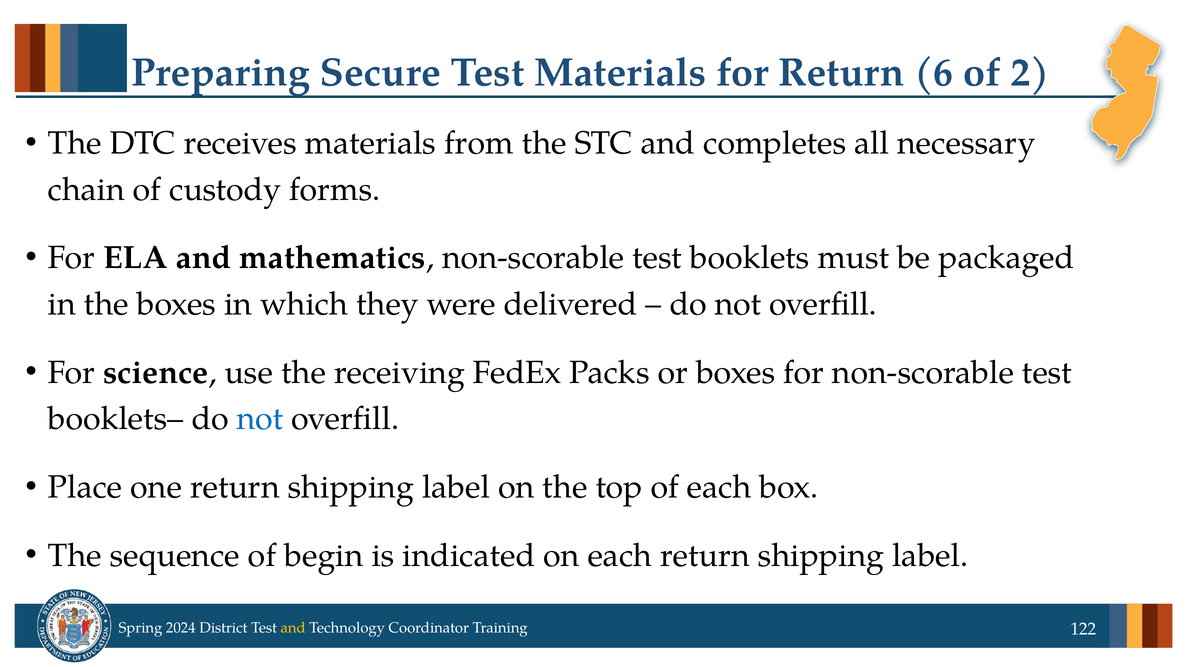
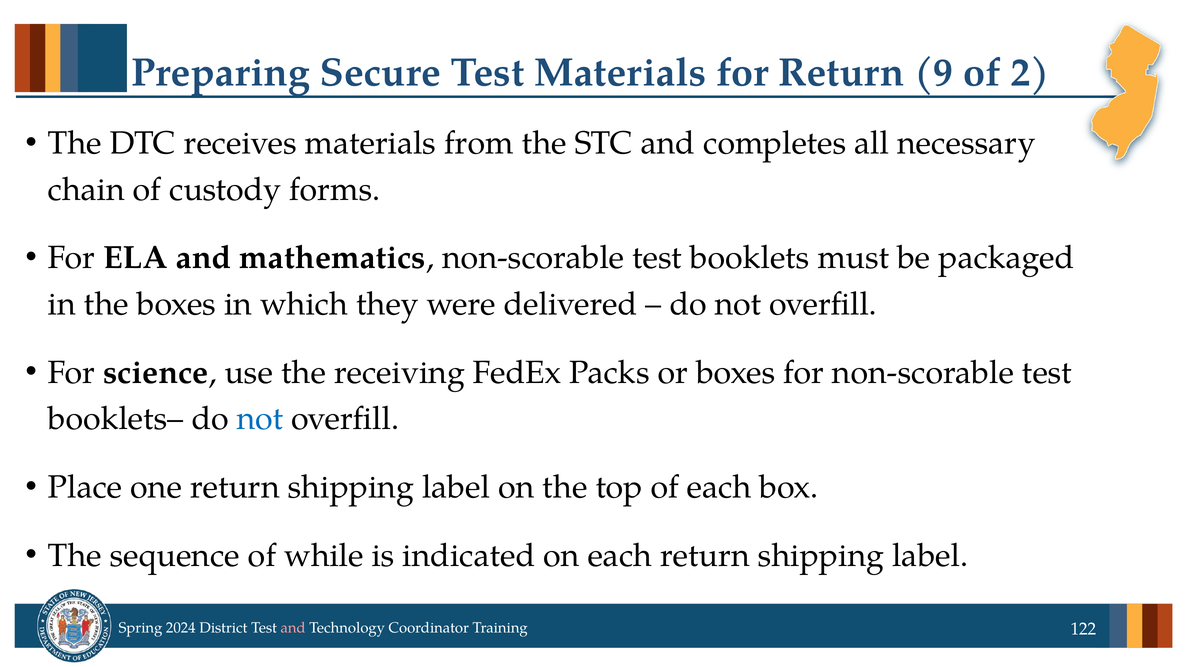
6: 6 -> 9 (934, 73)
begin: begin -> while (324, 556)
and colour: yellow -> pink (293, 628)
